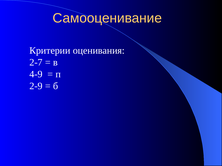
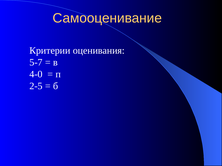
2-7: 2-7 -> 5-7 (36, 63)
4-9: 4-9 -> 4-0 (36, 74)
2-9: 2-9 -> 2-5 (36, 86)
